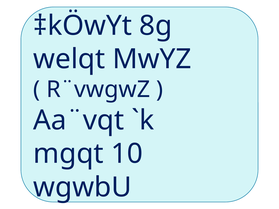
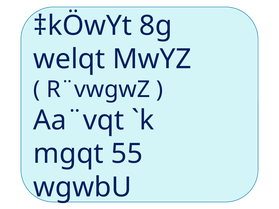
10: 10 -> 55 (127, 154)
